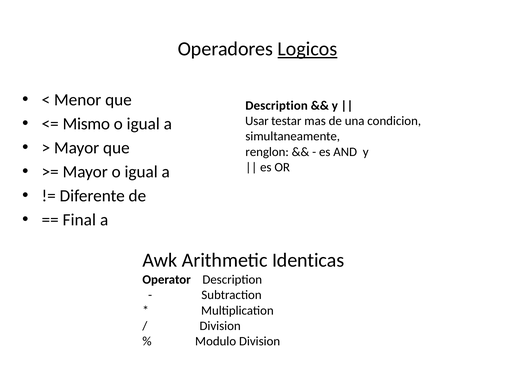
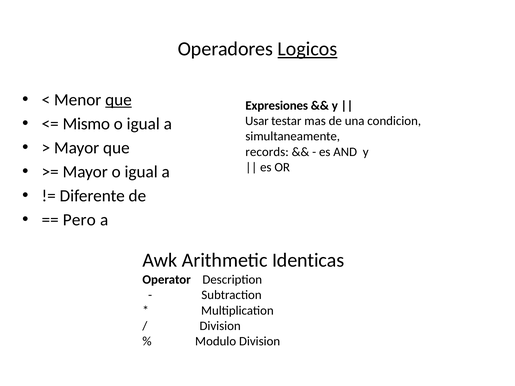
que underline: none -> present (118, 100)
Description: Description -> Expresiones (277, 106)
renglon: renglon -> records (267, 152)
Final: Final -> Pero (79, 220)
